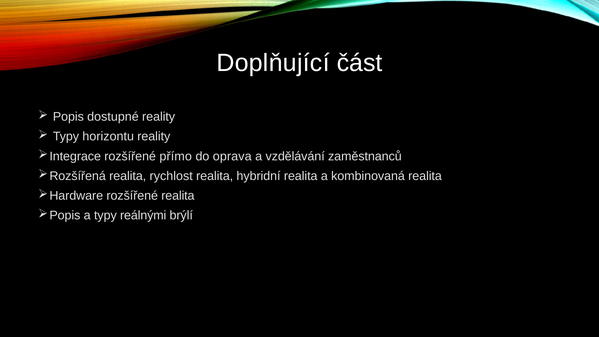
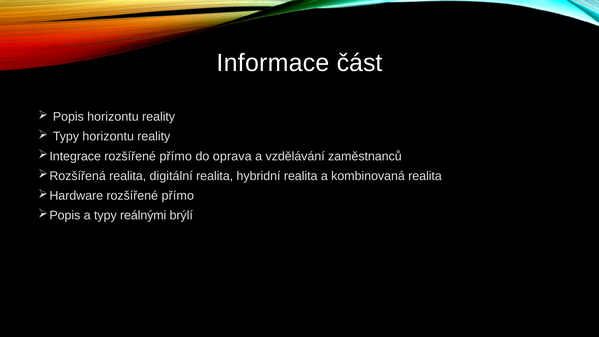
Doplňující: Doplňující -> Informace (273, 63)
Popis dostupné: dostupné -> horizontu (113, 117)
rychlost: rychlost -> digitální (171, 176)
realita: realita -> přímo (178, 196)
